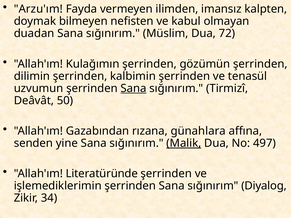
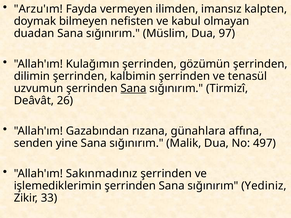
72: 72 -> 97 (227, 33)
50: 50 -> 26 (65, 101)
Malik underline: present -> none (184, 143)
Literatüründe: Literatüründe -> Sakınmadınız (102, 174)
Diyalog: Diyalog -> Yediniz (264, 186)
34: 34 -> 33 (49, 198)
